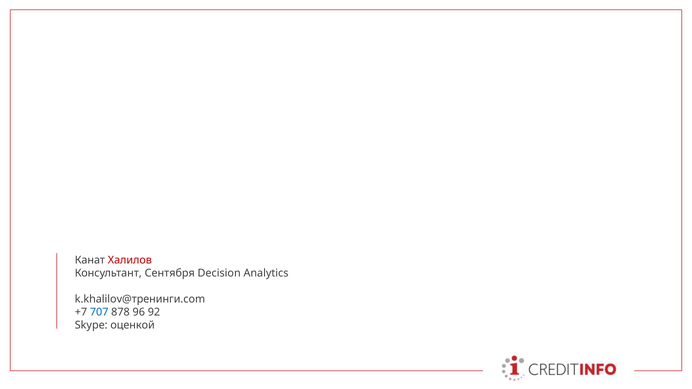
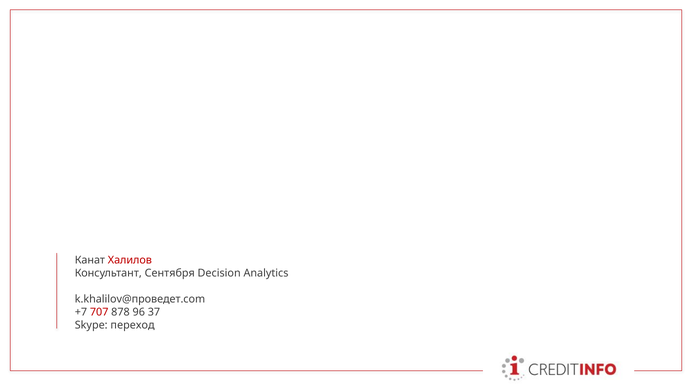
k.khalilov@тренинги.com: k.khalilov@тренинги.com -> k.khalilov@проведет.com (140, 299)
707 colour: blue -> red (99, 312)
92: 92 -> 37 (154, 312)
оценкой: оценкой -> переход (133, 325)
